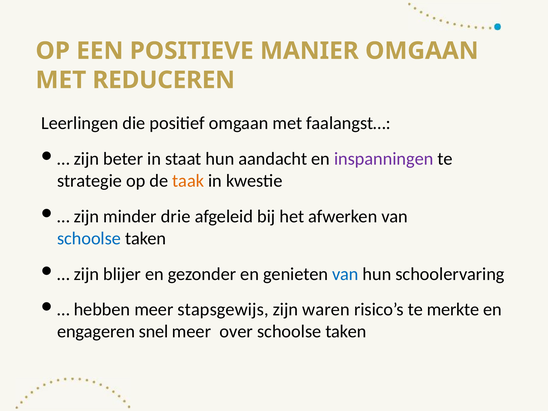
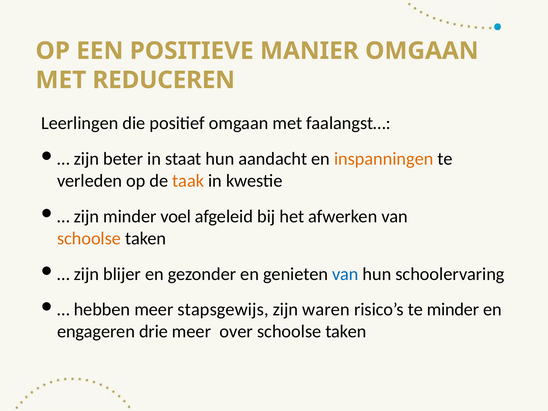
inspanningen colour: purple -> orange (384, 159)
strategie: strategie -> verleden (90, 181)
drie: drie -> voel (176, 216)
schoolse colour: blue -> orange (89, 238)
te merkte: merkte -> minder (453, 310)
snel: snel -> drie (154, 332)
